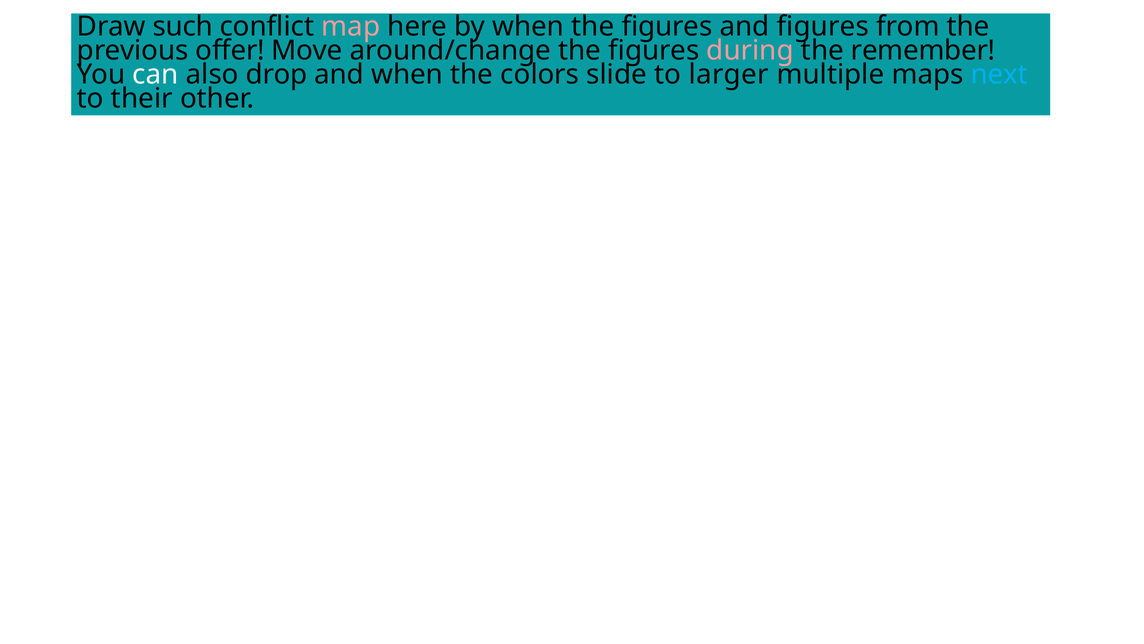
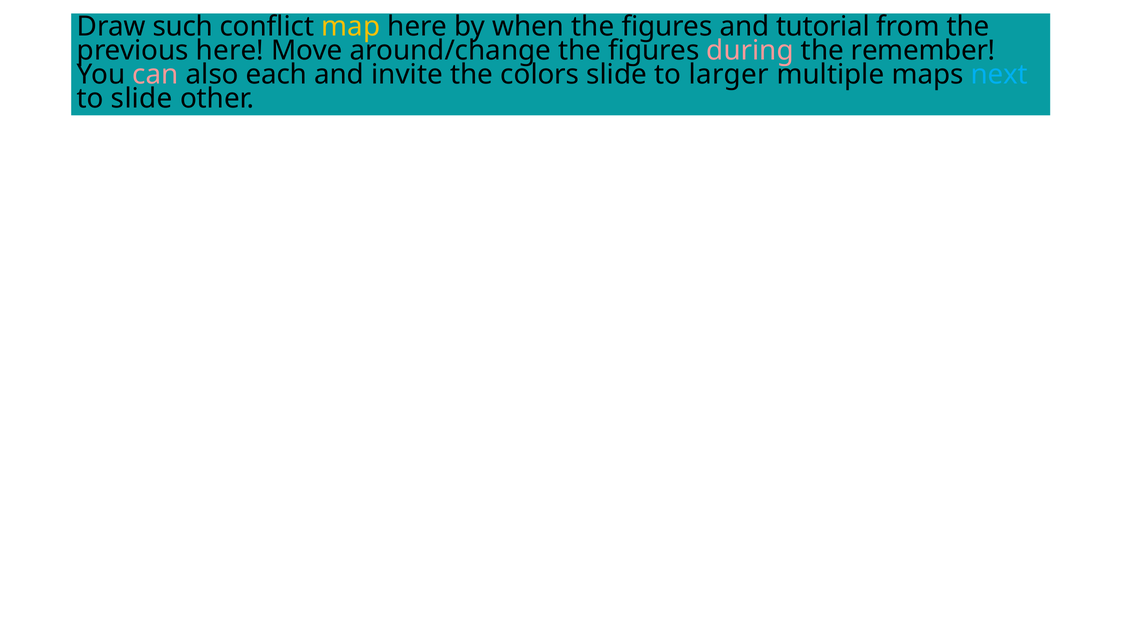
map colour: pink -> yellow (351, 26)
and figures: figures -> tutorial (823, 26)
previous offer: offer -> here (230, 50)
can colour: white -> pink (156, 74)
drop: drop -> each (277, 74)
and when: when -> invite (407, 74)
to their: their -> slide (142, 98)
